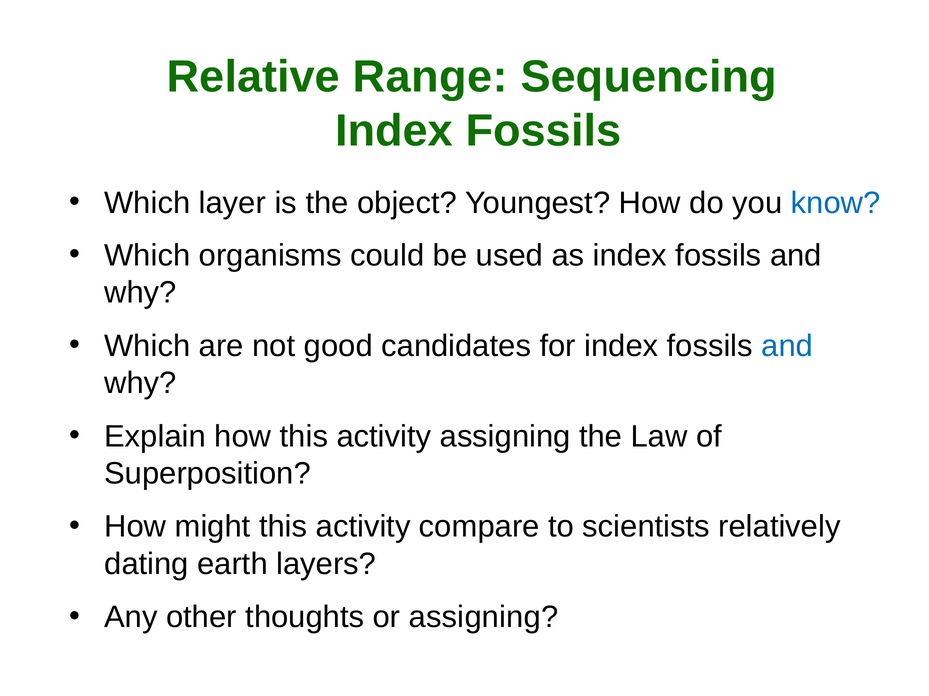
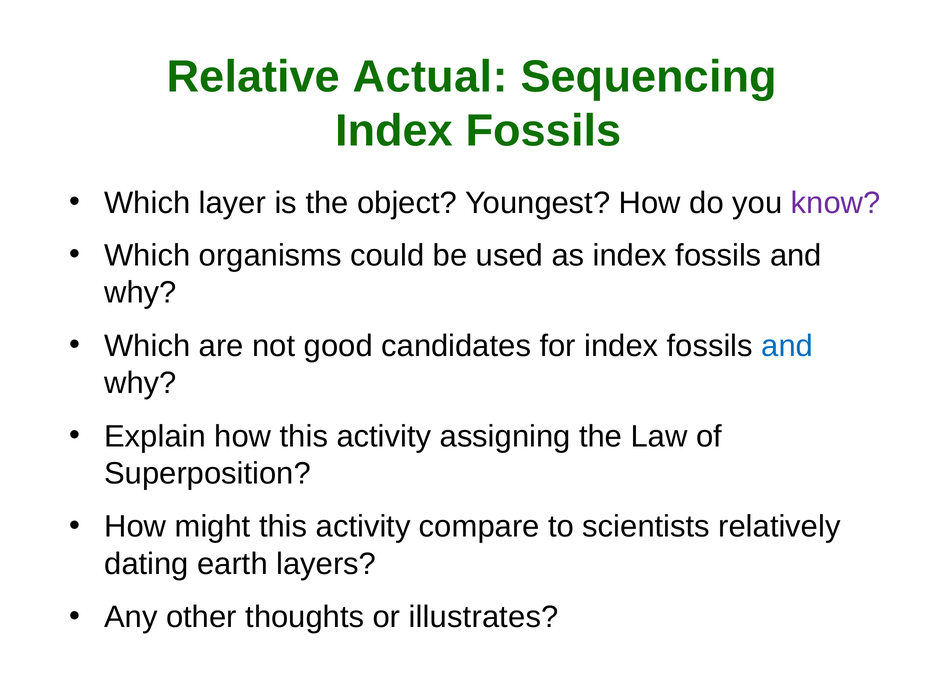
Range: Range -> Actual (430, 77)
know colour: blue -> purple (836, 203)
or assigning: assigning -> illustrates (484, 618)
